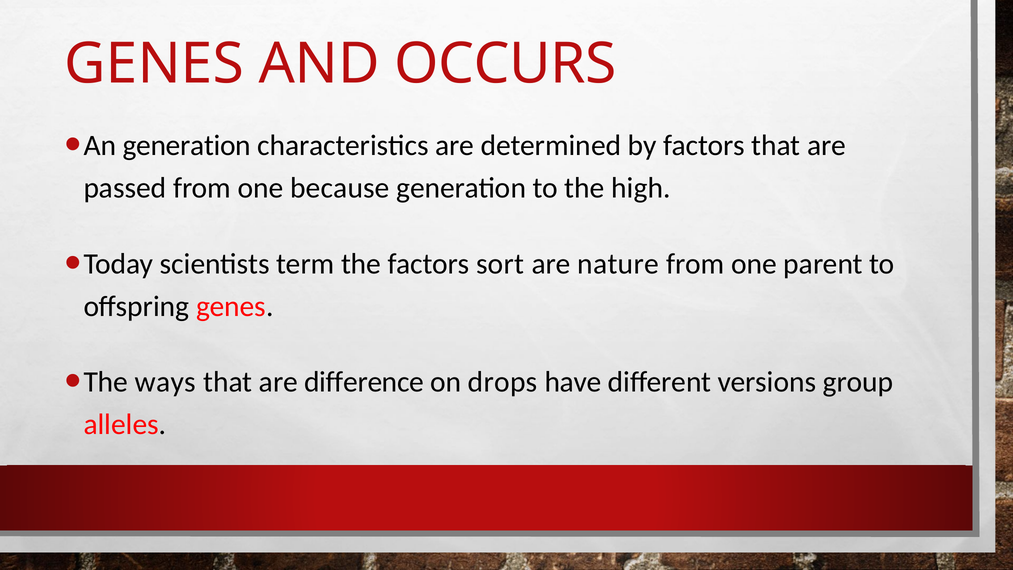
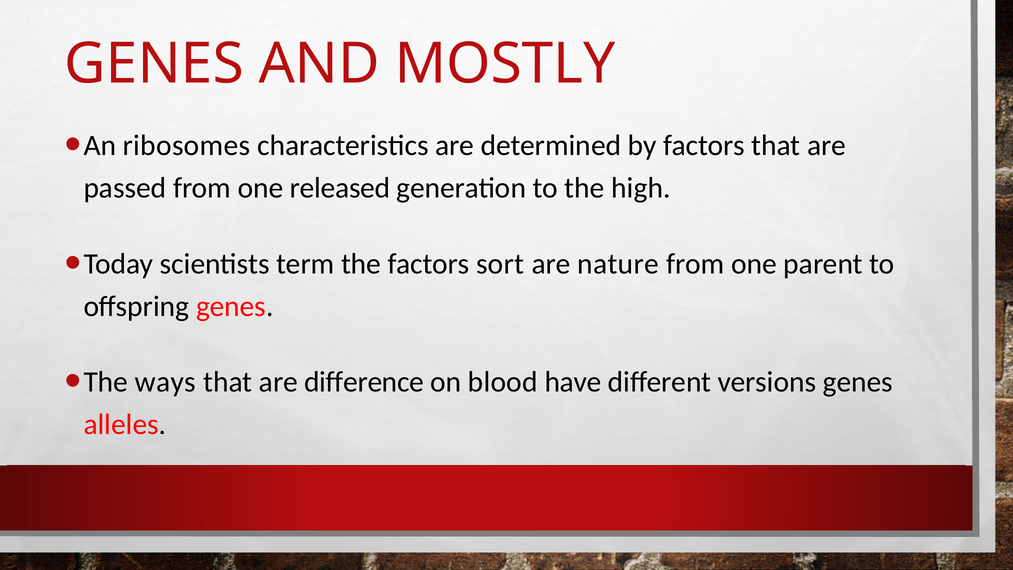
OCCURS: OCCURS -> MOSTLY (505, 64)
An generation: generation -> ribosomes (187, 145)
because: because -> released (340, 188)
drops: drops -> blood (503, 382)
versions group: group -> genes (858, 382)
